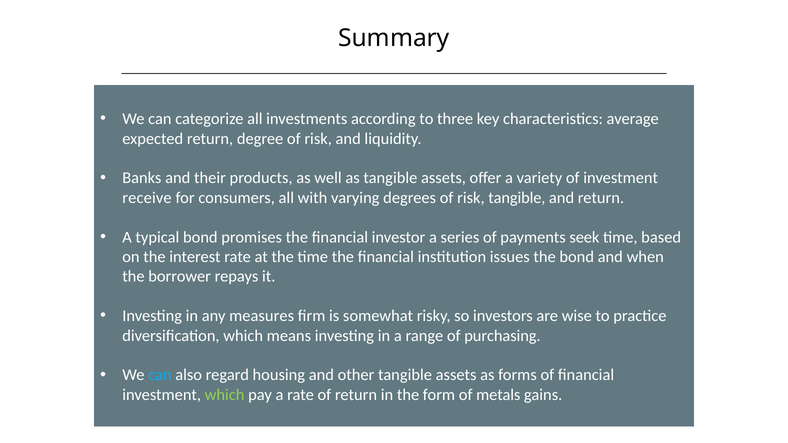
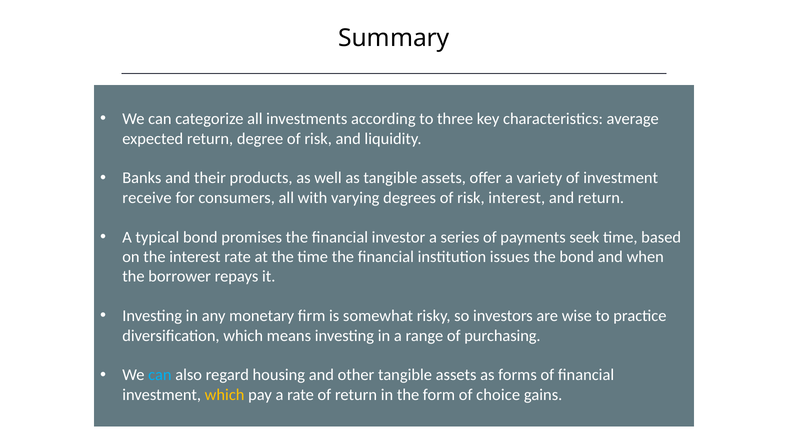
risk tangible: tangible -> interest (517, 198)
measures: measures -> monetary (262, 316)
which colour: light green -> yellow (225, 395)
metals: metals -> choice (498, 395)
